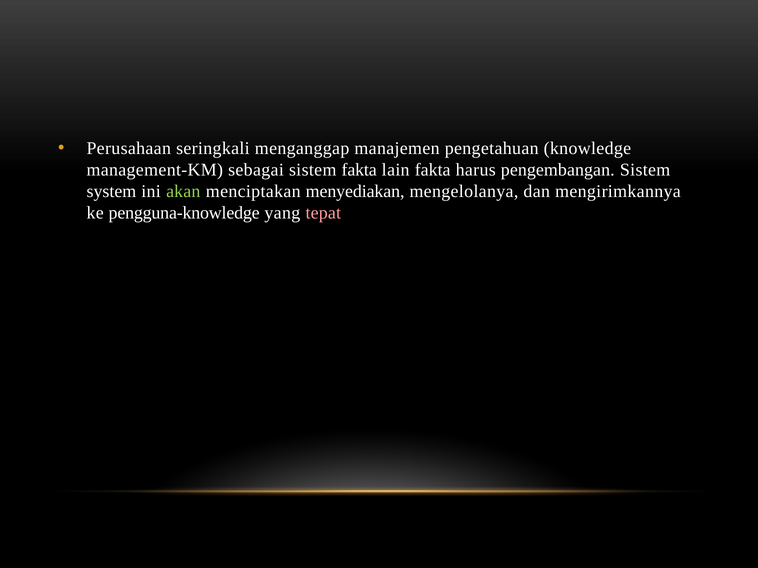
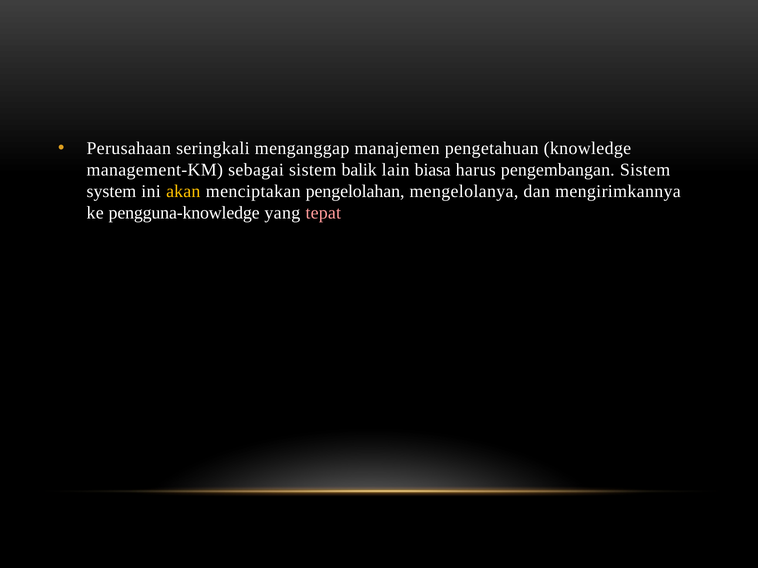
sistem fakta: fakta -> balik (359, 170)
lain fakta: fakta -> biasa (433, 170)
akan colour: light green -> yellow (183, 191)
menyediakan: menyediakan -> pengelolahan (355, 191)
